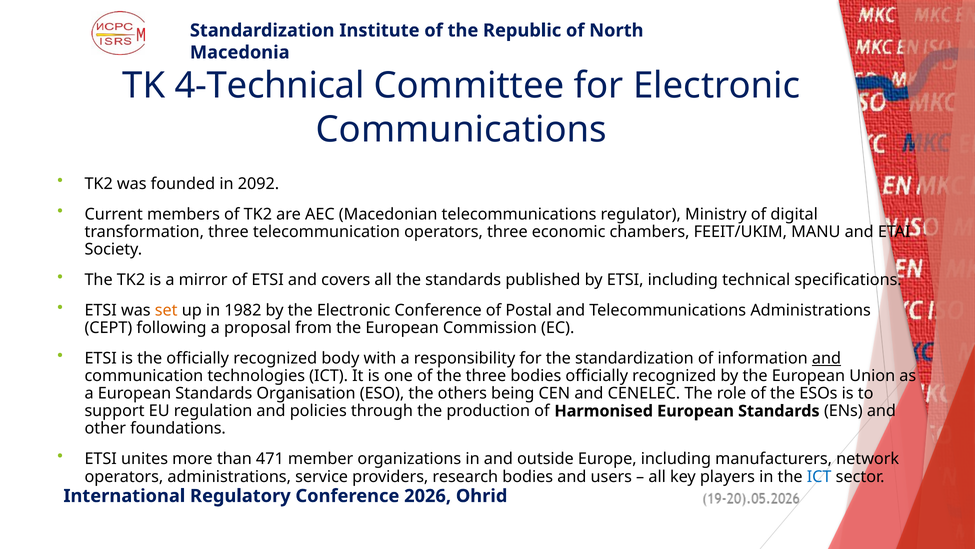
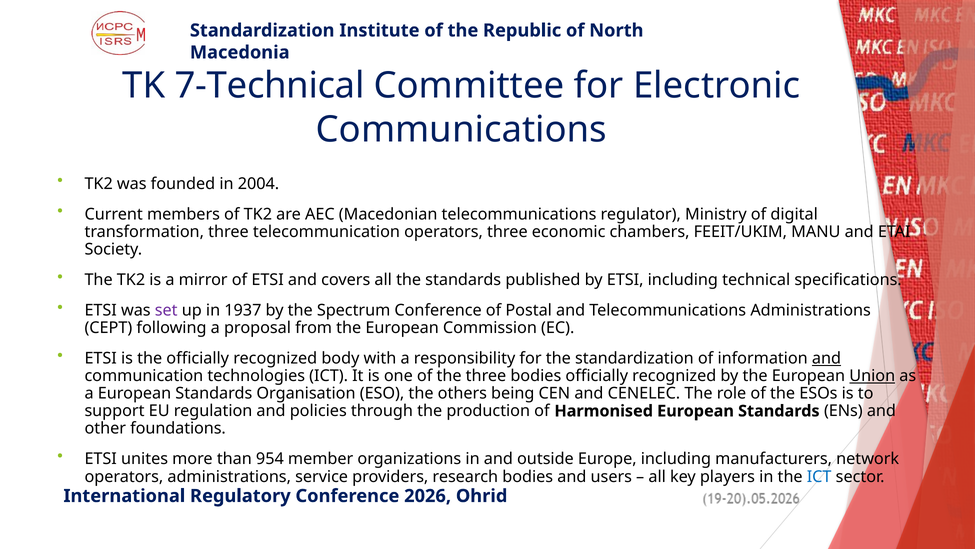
4-Technical: 4-Technical -> 7-Technical (270, 86)
2092: 2092 -> 2004 (258, 184)
set colour: orange -> purple (166, 310)
1982: 1982 -> 1937 (243, 310)
the Electronic: Electronic -> Spectrum (354, 310)
Union underline: none -> present (872, 376)
471: 471 -> 954 (270, 459)
